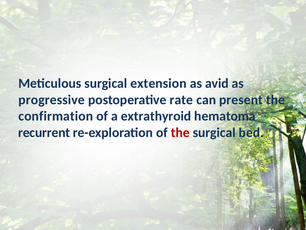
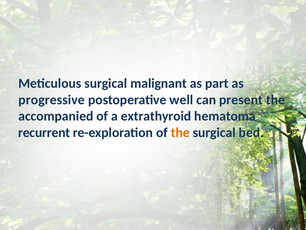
extension: extension -> malignant (159, 83)
avid: avid -> part (217, 83)
rate: rate -> well (181, 100)
confirmation: confirmation -> accompanied (56, 116)
the colour: red -> orange (180, 132)
